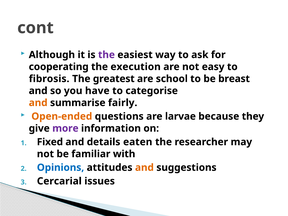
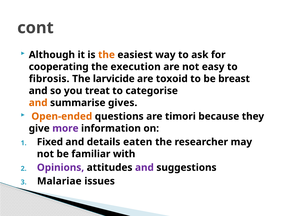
the colour: purple -> orange (106, 55)
greatest: greatest -> larvicide (114, 79)
school: school -> toxoid (172, 79)
have: have -> treat (97, 91)
fairly: fairly -> gives (123, 103)
larvae: larvae -> timori (180, 116)
Opinions colour: blue -> purple (61, 168)
and colour: orange -> purple (144, 168)
Cercarial: Cercarial -> Malariae (59, 181)
